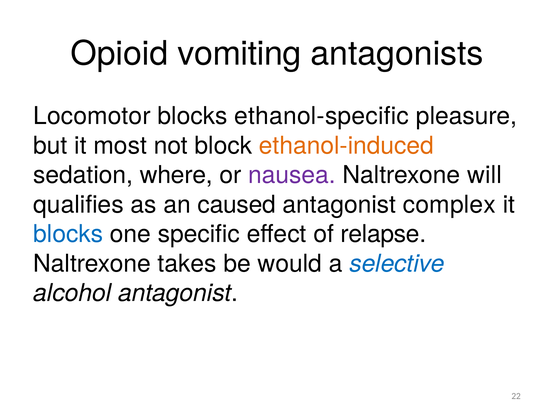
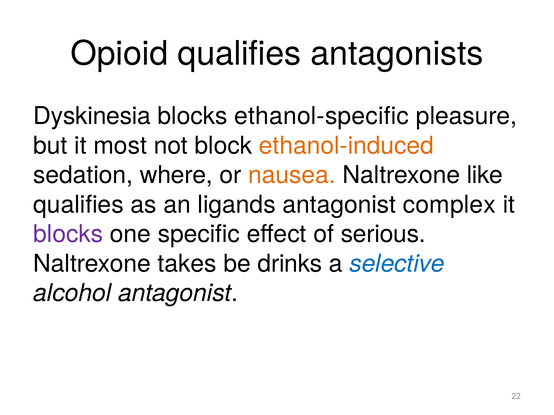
Opioid vomiting: vomiting -> qualifies (239, 54)
Locomotor: Locomotor -> Dyskinesia (92, 116)
nausea colour: purple -> orange (292, 175)
will: will -> like (485, 175)
caused: caused -> ligands (237, 205)
blocks colour: blue -> purple (68, 234)
relapse: relapse -> serious (383, 234)
would: would -> drinks (290, 264)
